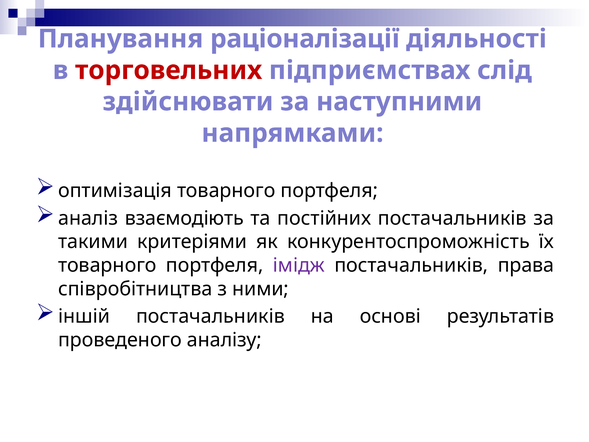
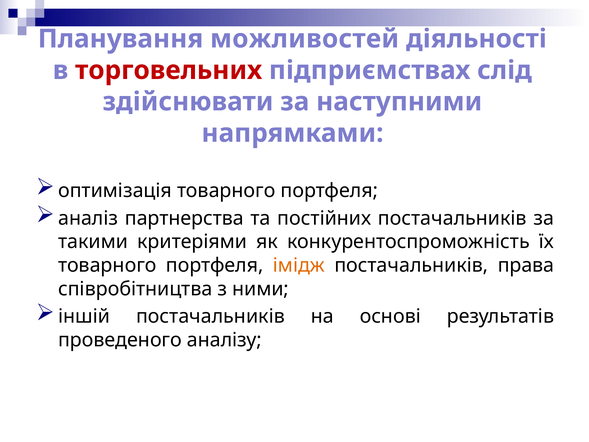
раціоналізації: раціоналізації -> можливостей (305, 39)
взаємодіють: взаємодіють -> партнерства (184, 218)
імідж colour: purple -> orange (299, 265)
